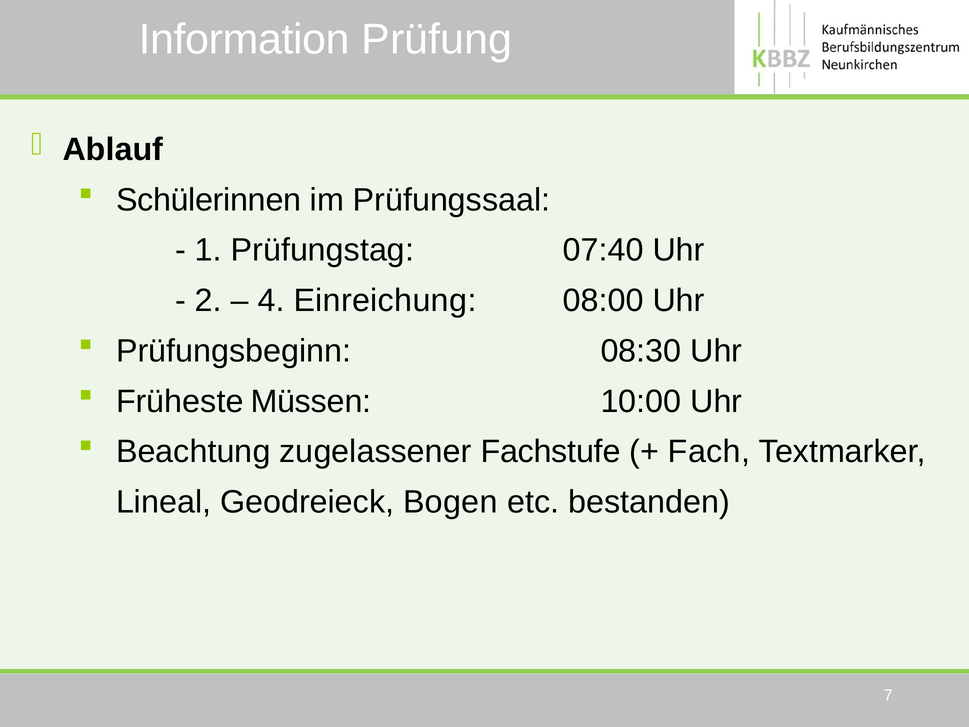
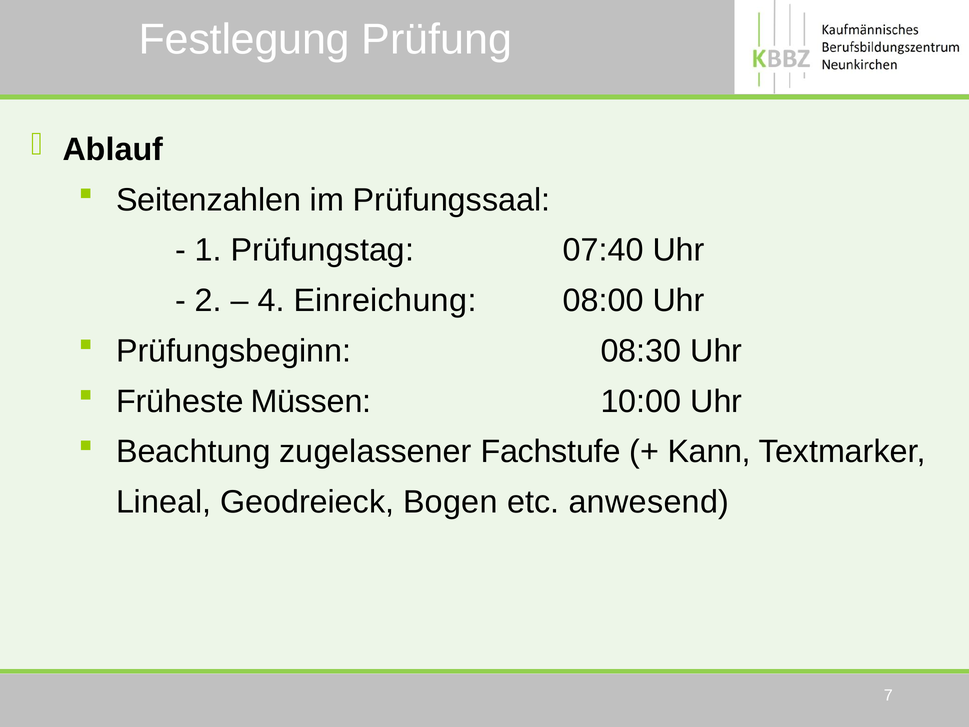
Information: Information -> Festlegung (244, 40)
Schülerinnen: Schülerinnen -> Seitenzahlen (209, 200)
Fach: Fach -> Kann (709, 452)
bestanden: bestanden -> anwesend (649, 502)
